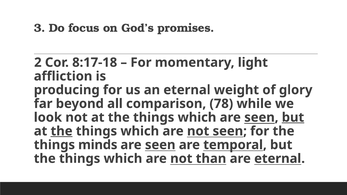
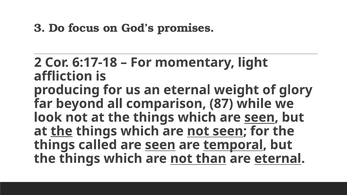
8:17-18: 8:17-18 -> 6:17-18 (95, 63)
78: 78 -> 87 (221, 104)
but underline: present -> none (293, 117)
minds: minds -> called (98, 145)
